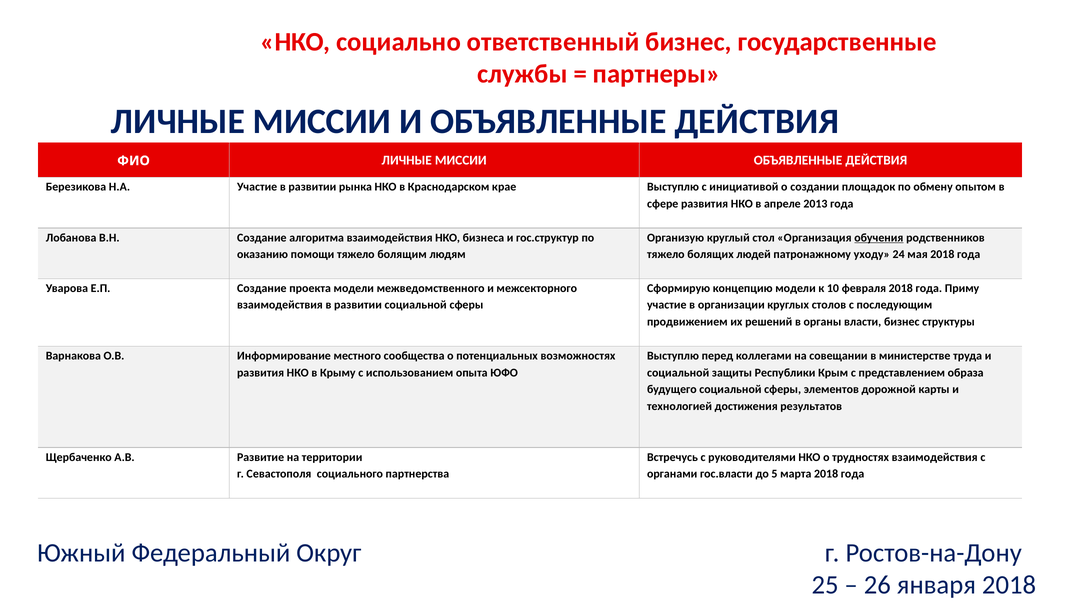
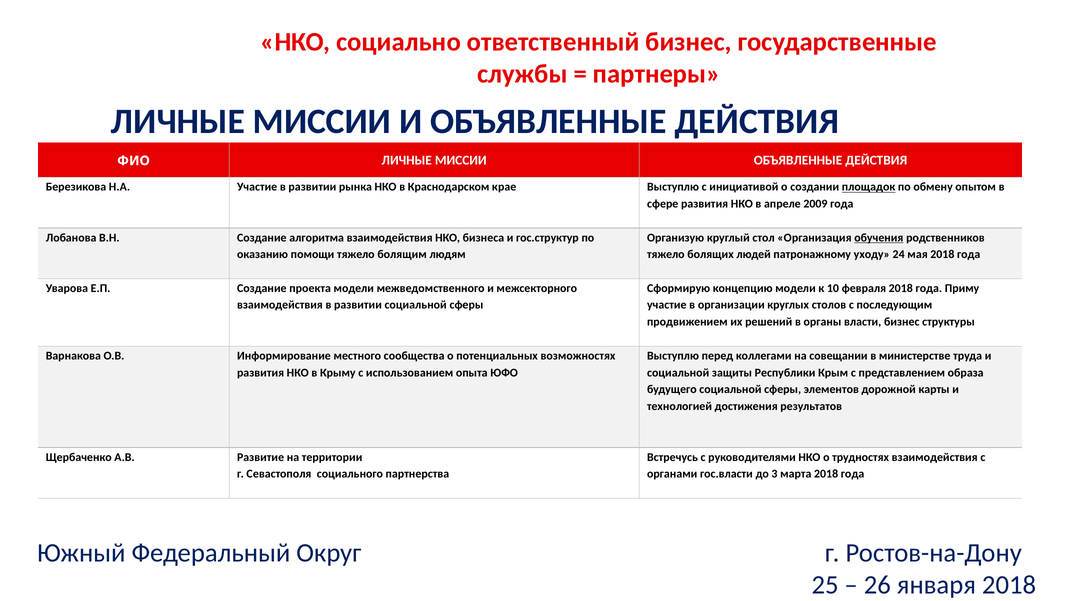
площадок underline: none -> present (869, 187)
2013: 2013 -> 2009 (815, 204)
5: 5 -> 3 (774, 474)
